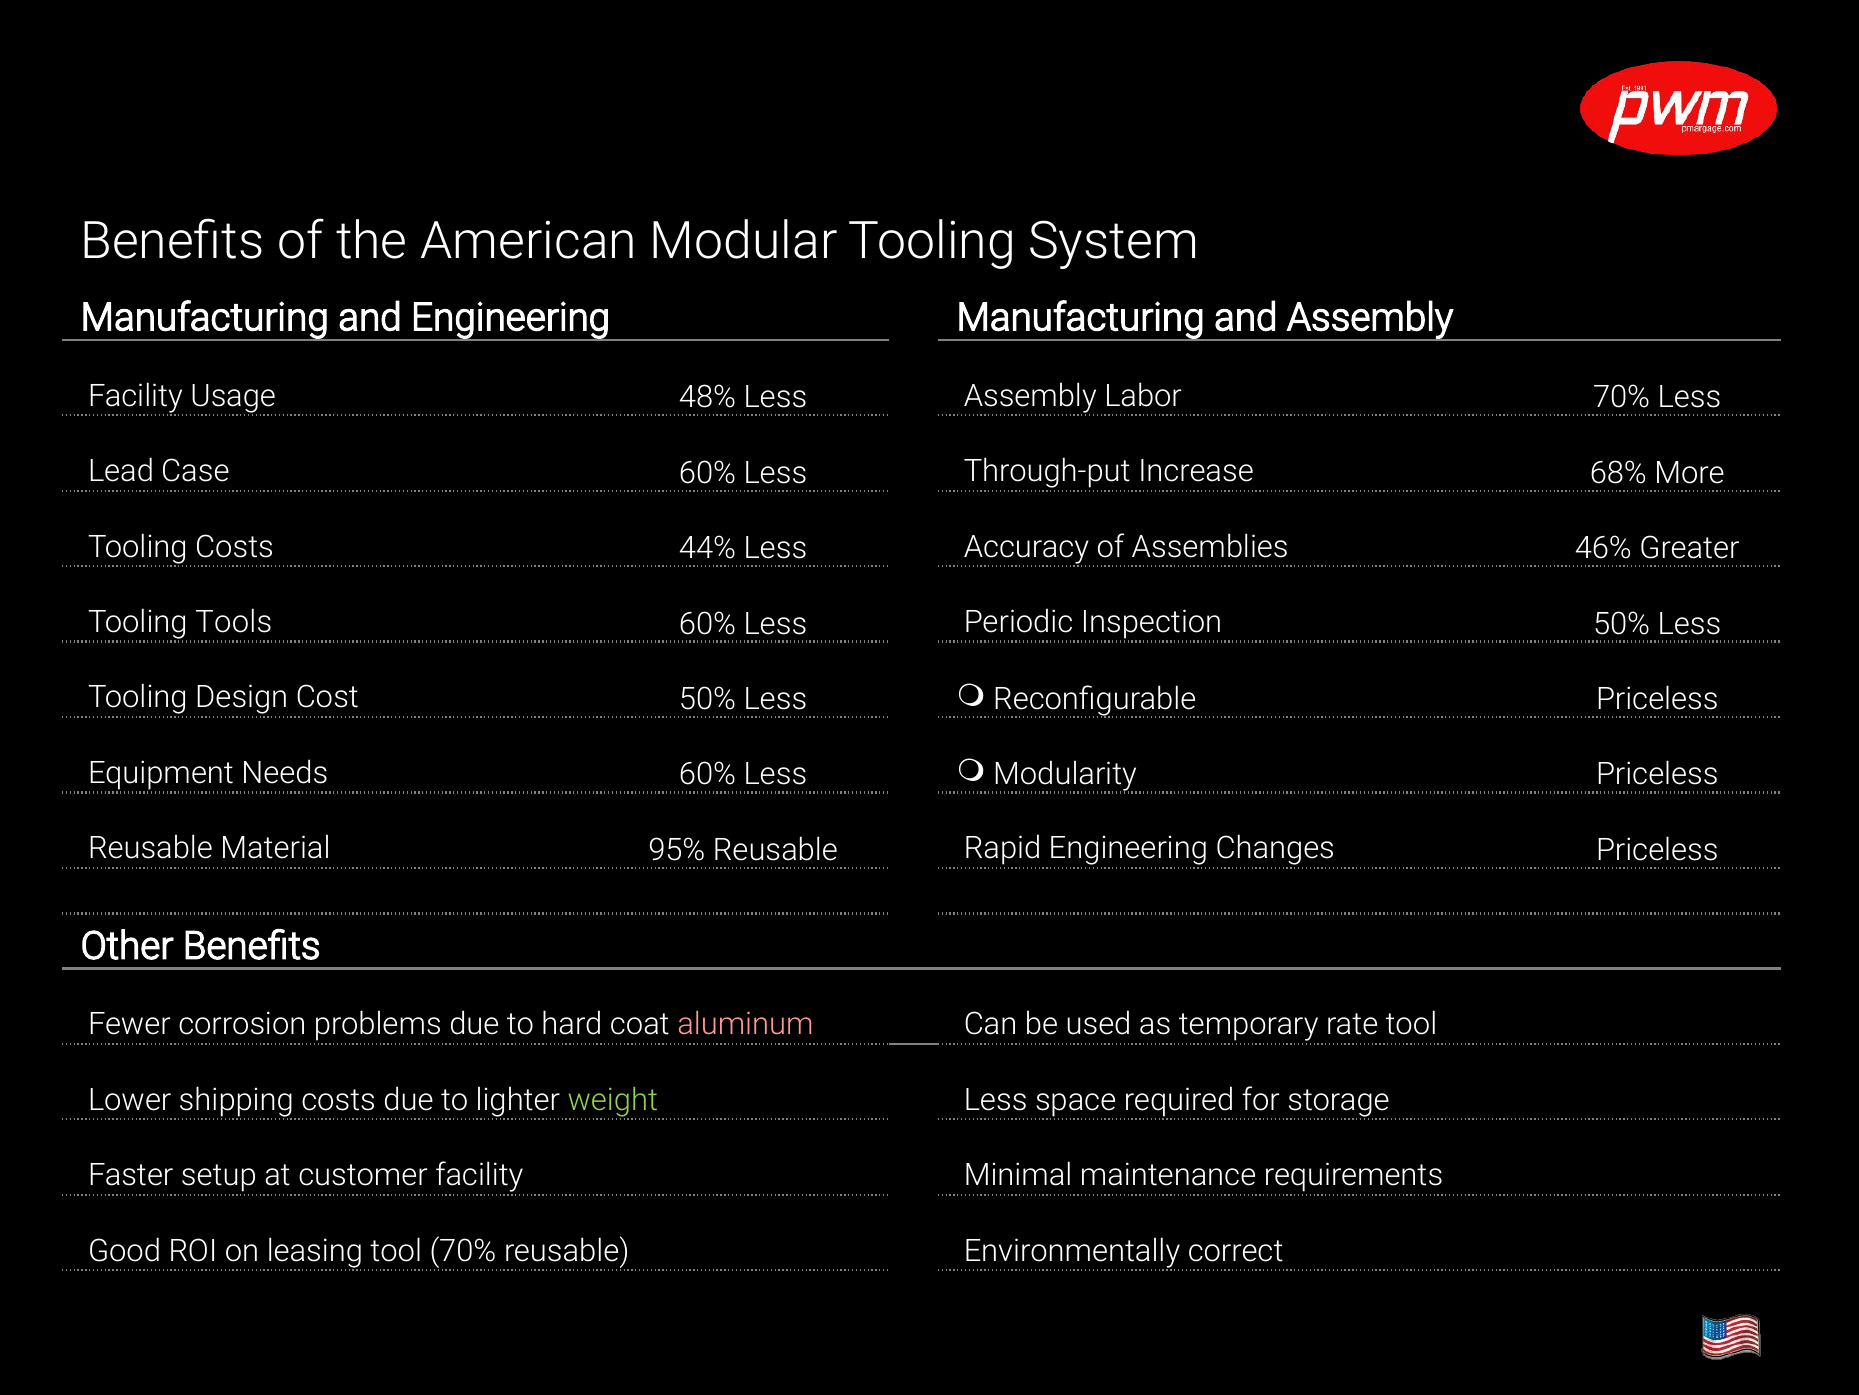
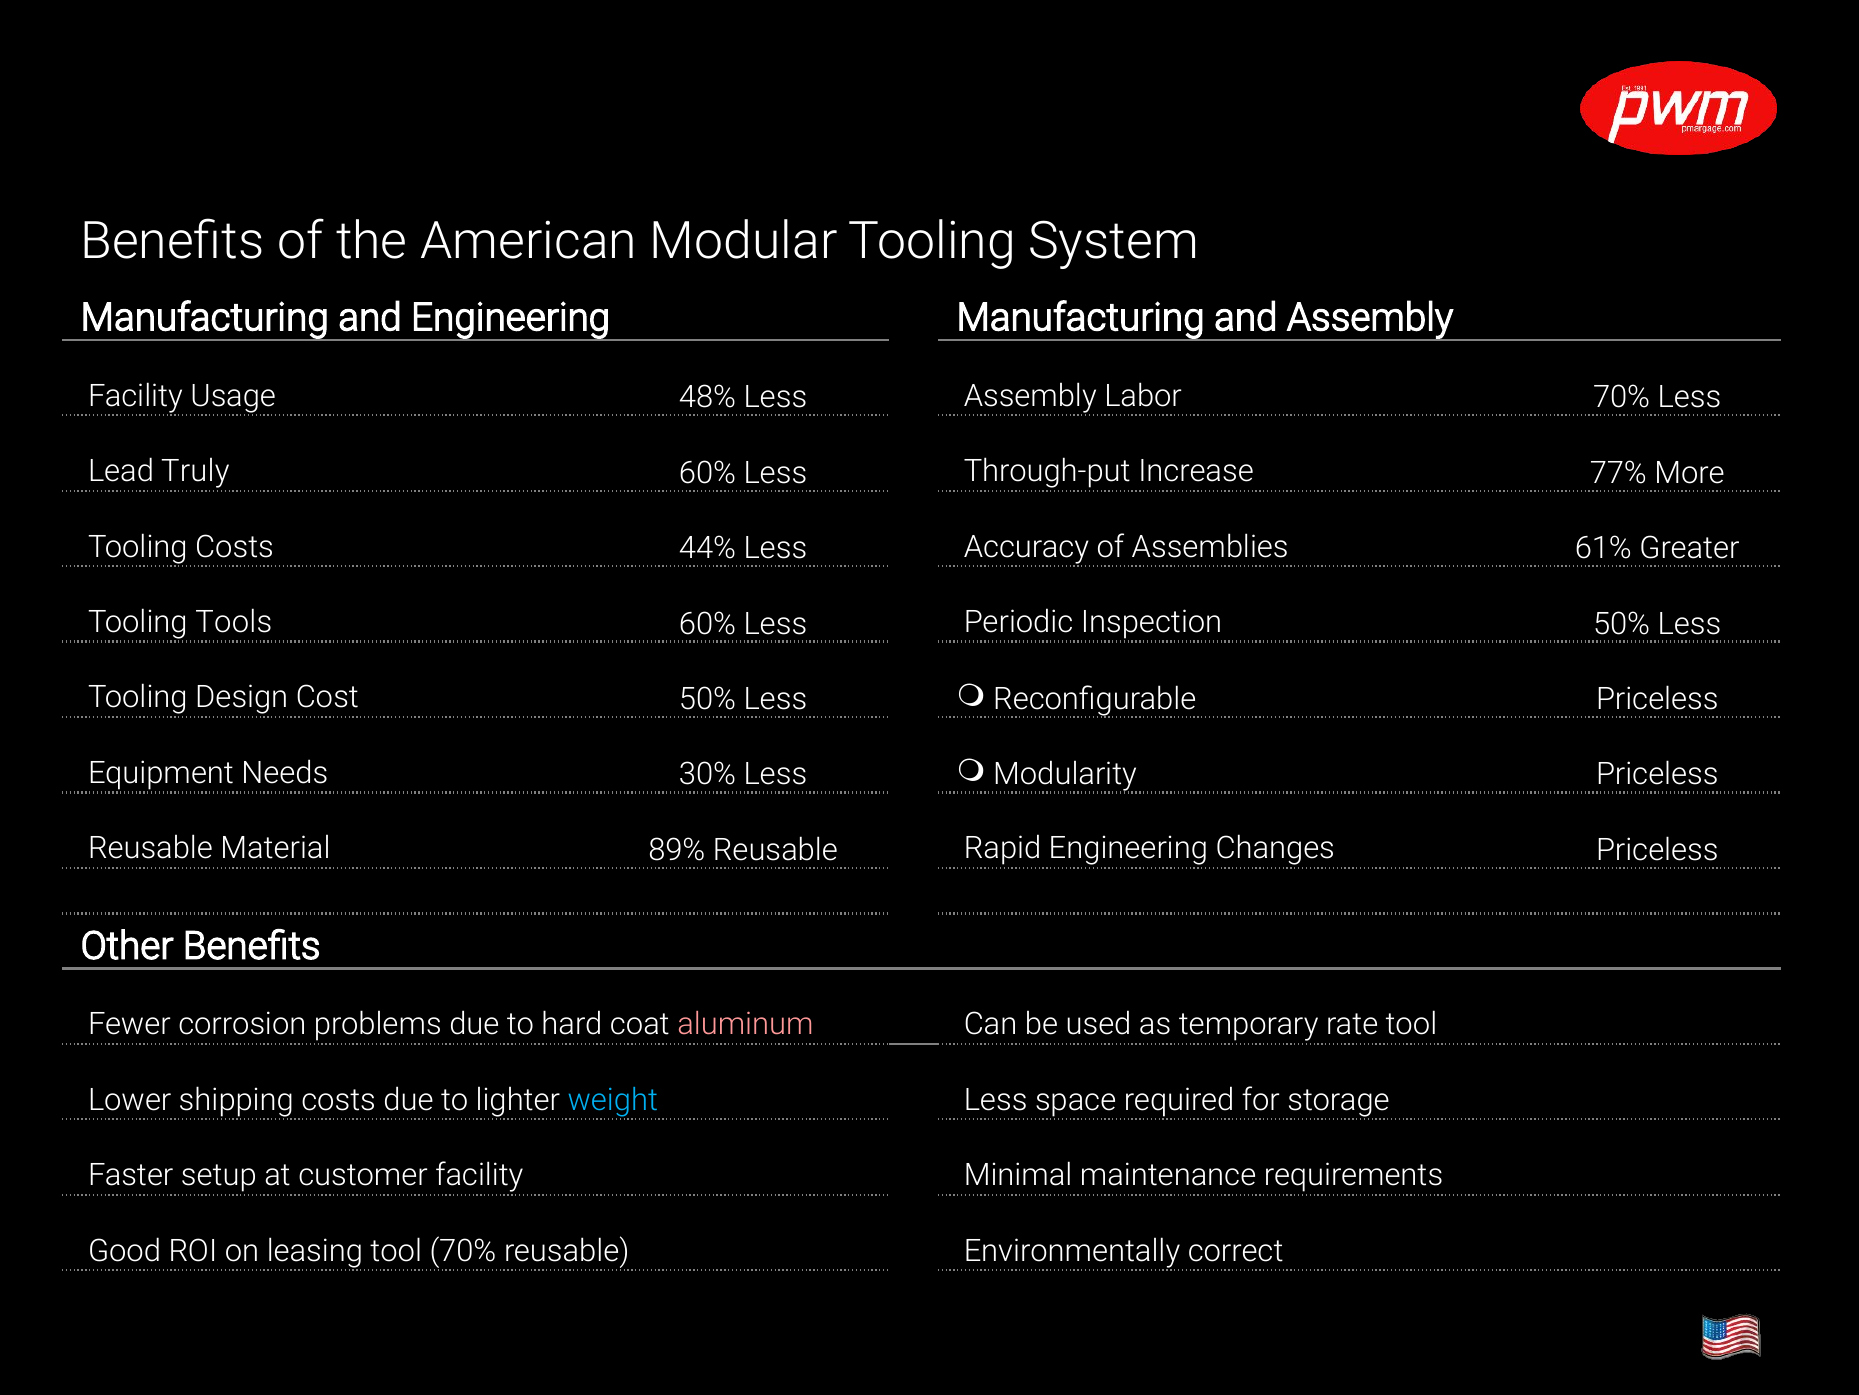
Case: Case -> Truly (195, 471)
68%: 68% -> 77% (1618, 473)
46%: 46% -> 61% (1603, 548)
Needs 60%: 60% -> 30% (707, 774)
95%: 95% -> 89% (677, 850)
weight colour: light green -> light blue (613, 1099)
